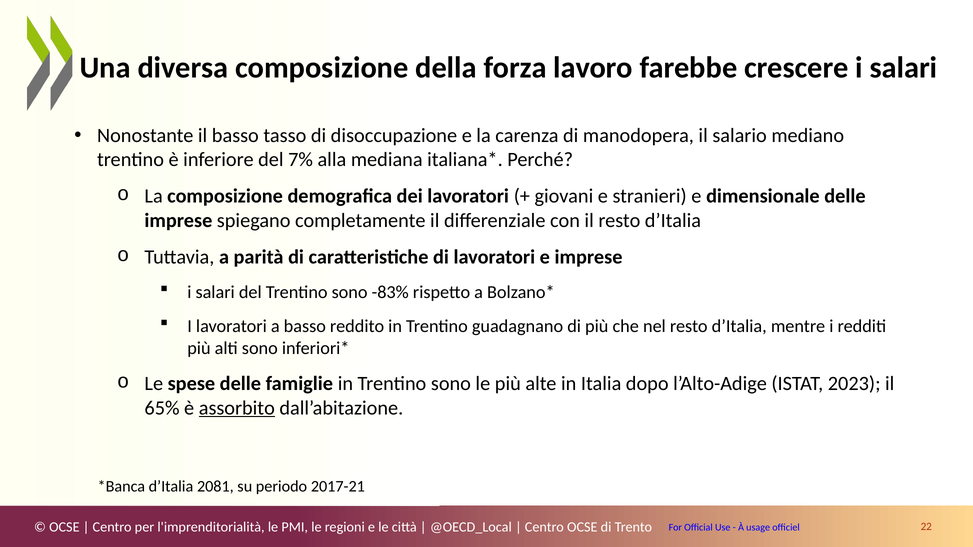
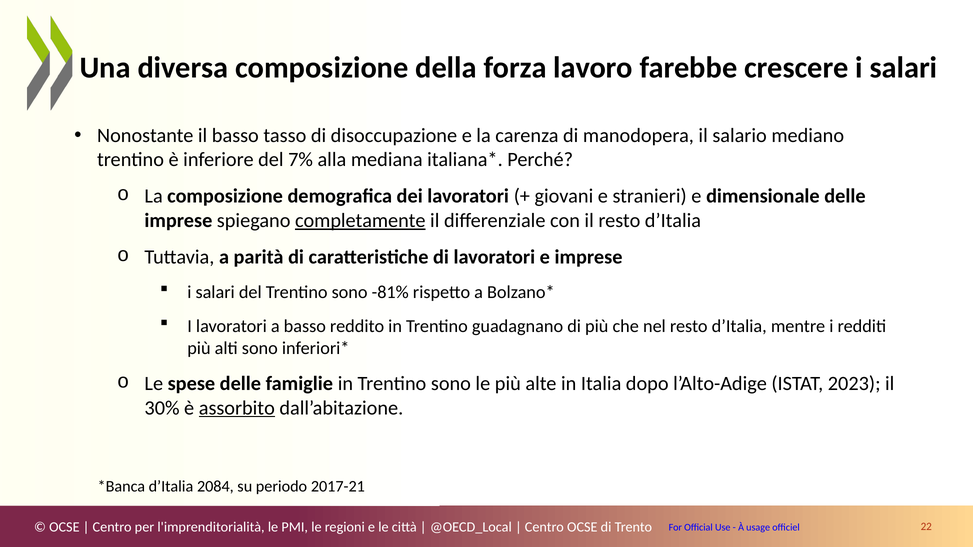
completamente underline: none -> present (360, 221)
-83%: -83% -> -81% (390, 292)
65%: 65% -> 30% (162, 408)
2081: 2081 -> 2084 (215, 487)
